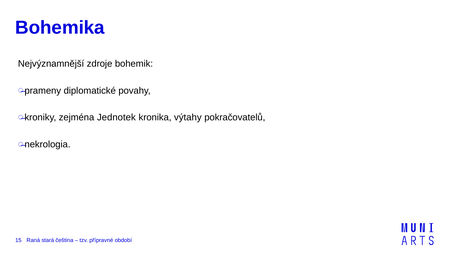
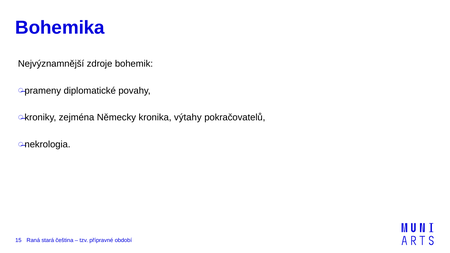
Jednotek: Jednotek -> Německy (116, 118)
